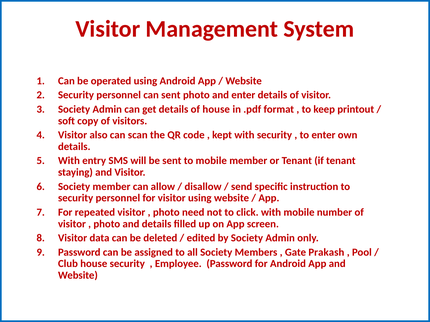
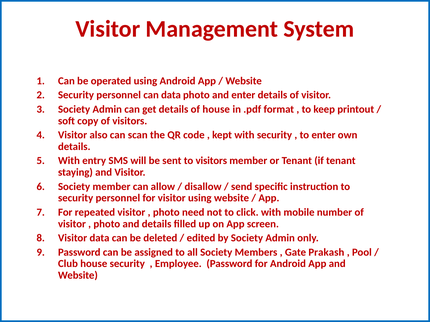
can sent: sent -> data (171, 95)
to mobile: mobile -> visitors (211, 161)
